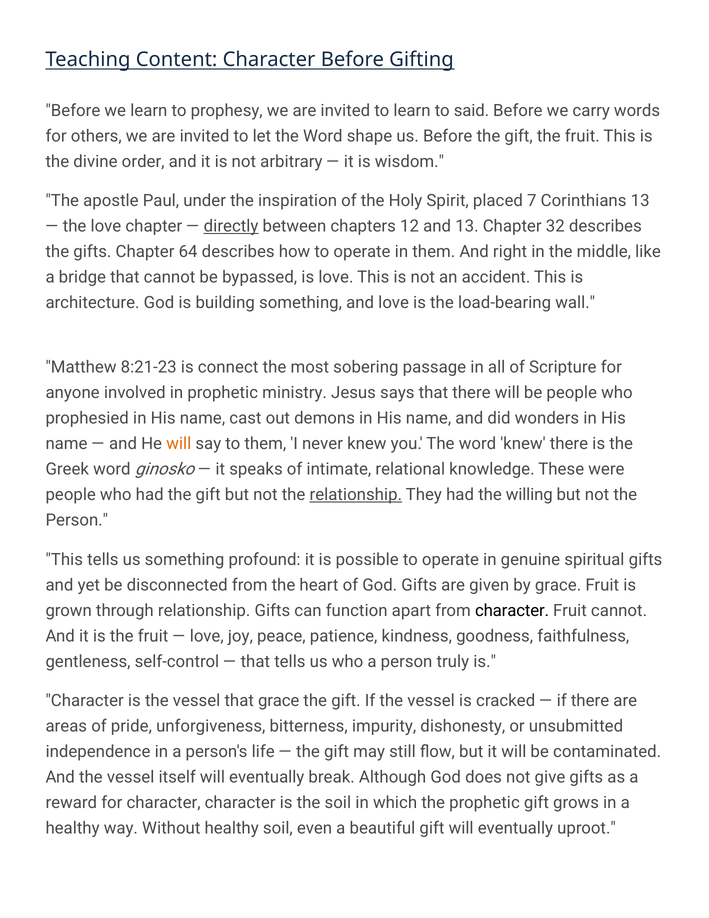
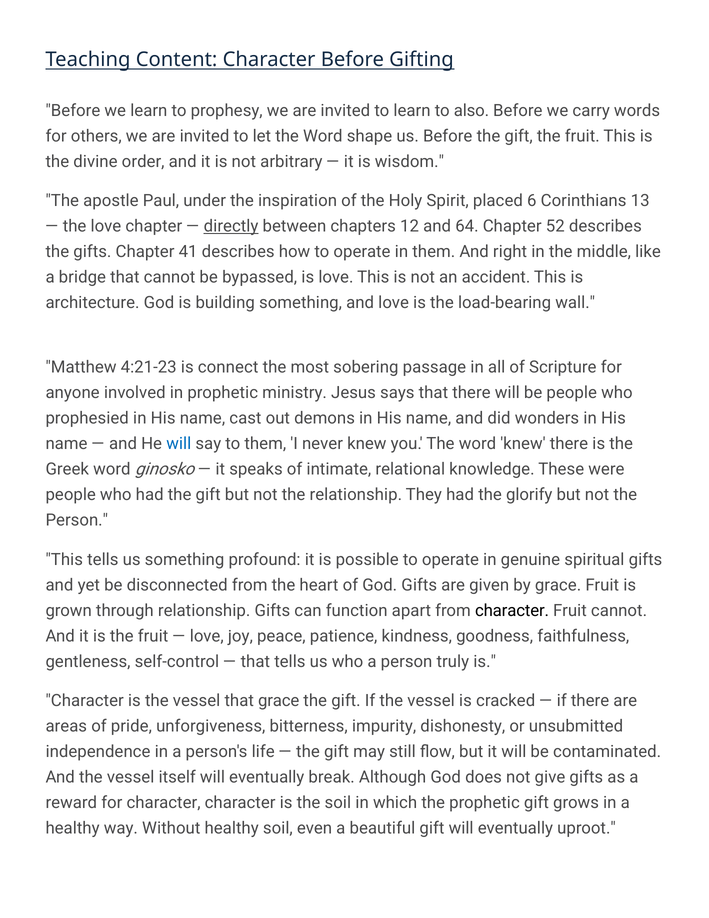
said: said -> also (471, 111)
7: 7 -> 6 (532, 201)
and 13: 13 -> 64 (467, 226)
32: 32 -> 52 (555, 226)
64: 64 -> 41 (188, 252)
8:21-23: 8:21-23 -> 4:21-23 (149, 367)
will colour: orange -> blue (179, 444)
relationship underline: present -> none (356, 495)
willing: willing -> glorify (529, 495)
